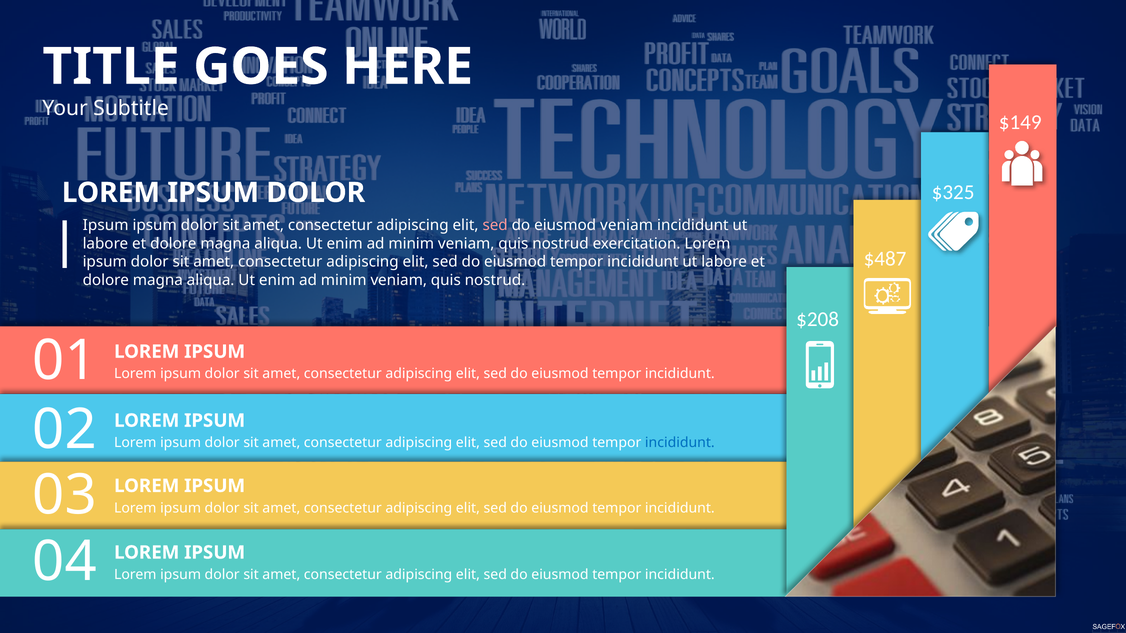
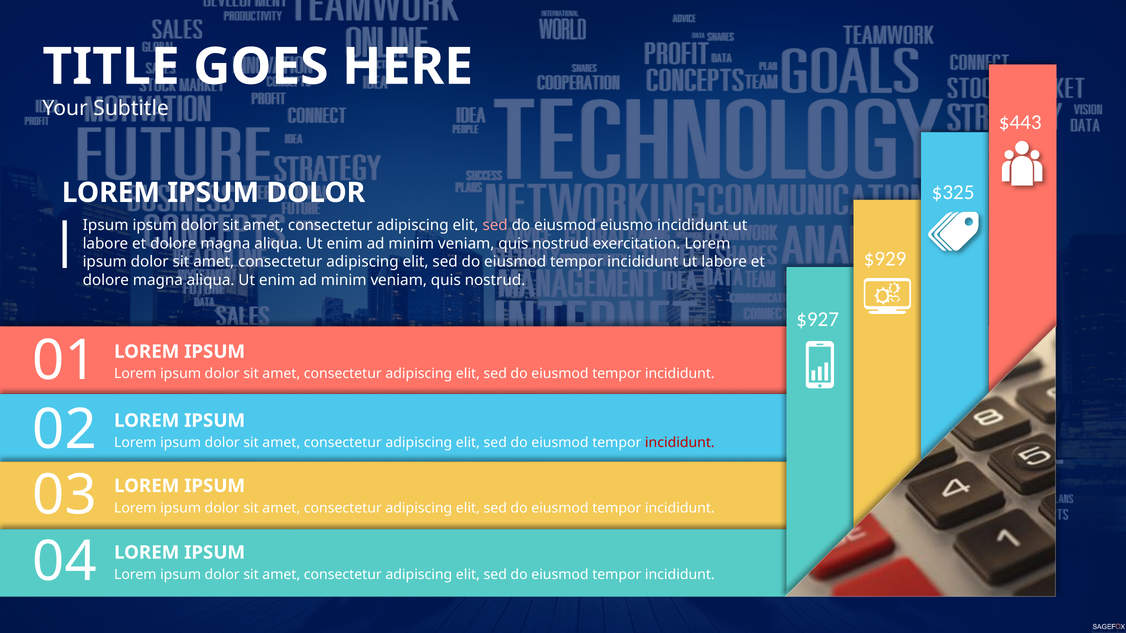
$149: $149 -> $443 (1020, 122)
eiusmod veniam: veniam -> eiusmo (627, 225)
$487: $487 -> $929 (885, 259)
$208: $208 -> $927 (818, 320)
incididunt colour: blue -> red (680, 443)
